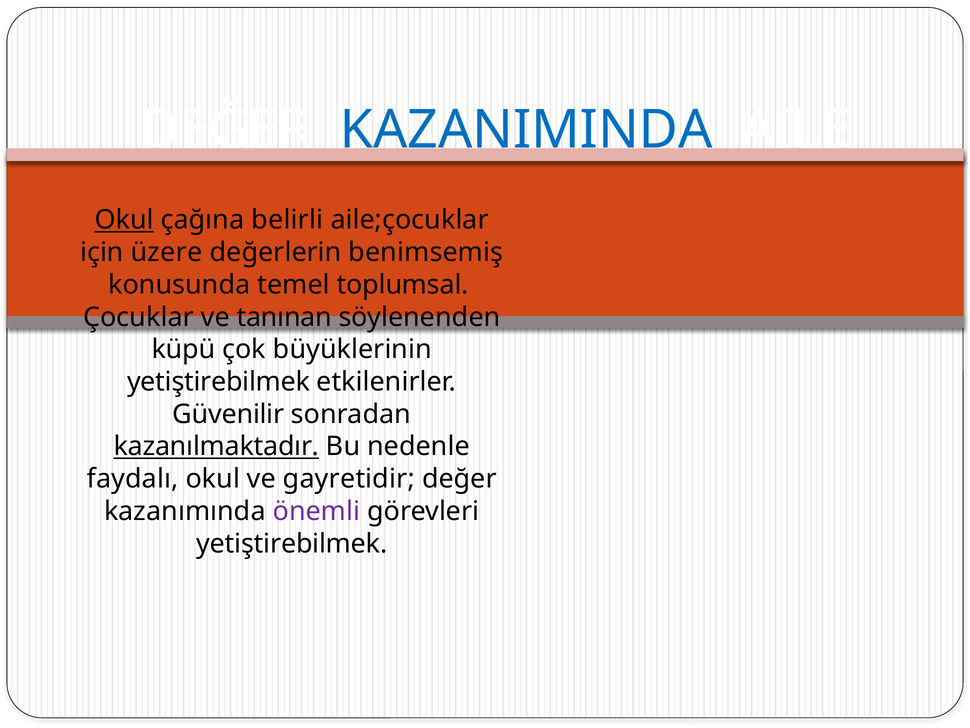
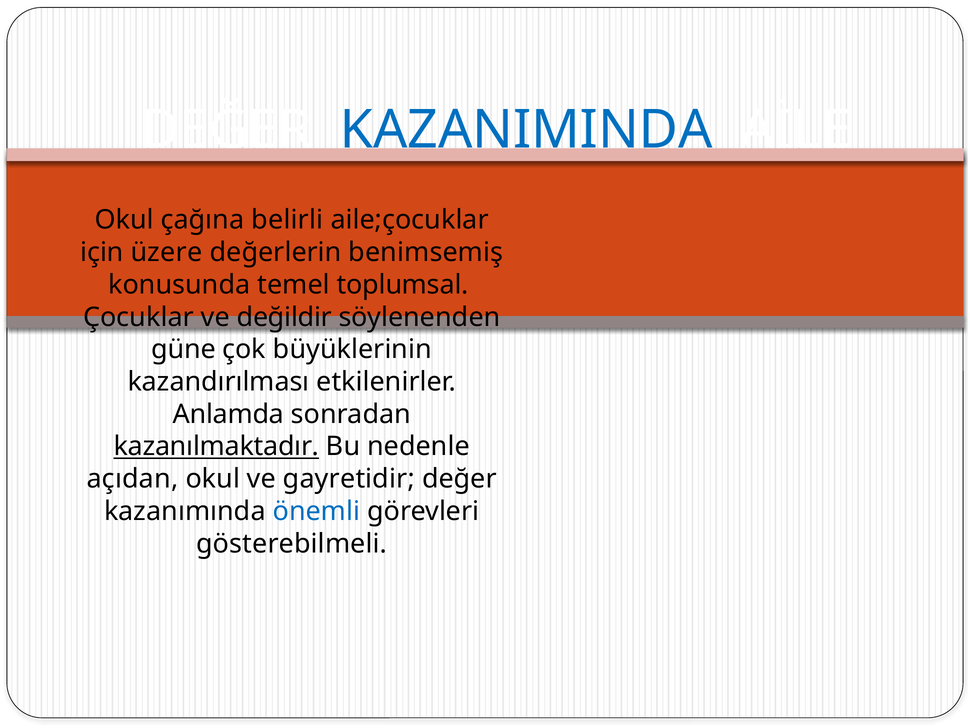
Okul underline: present -> none (124, 220)
tanınan: tanınan -> değildir (284, 317)
küpü: küpü -> güne (184, 349)
yetiştirebilmek: yetiştirebilmek -> kazandırılması (218, 382)
Güvenilir: Güvenilir -> Anlamda (228, 414)
faydalı: faydalı -> açıdan (133, 479)
önemli colour: purple -> blue (316, 511)
yetiştirebilmek: yetiştirebilmek -> gösterebilmeli (292, 543)
